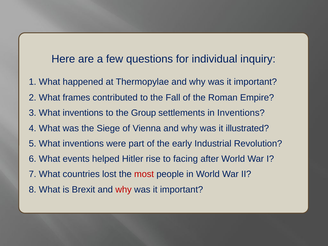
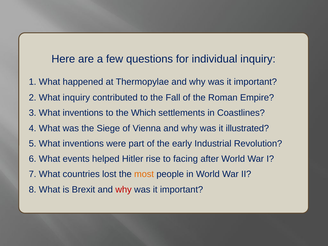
What frames: frames -> inquiry (76, 98)
Group: Group -> Which (144, 113)
in Inventions: Inventions -> Coastlines (241, 113)
most colour: red -> orange (144, 174)
